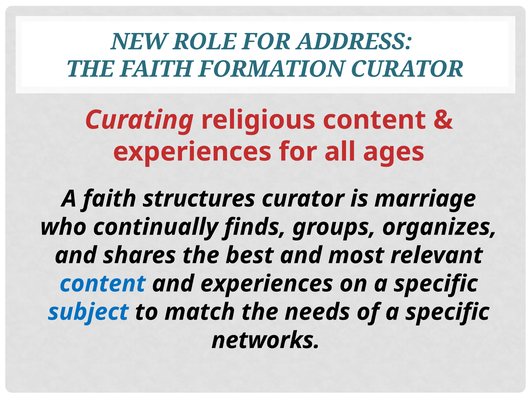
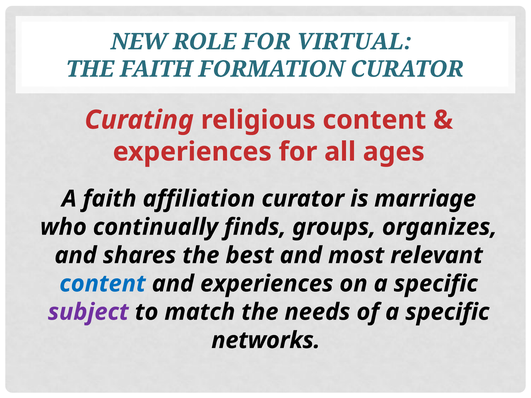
ADDRESS: ADDRESS -> VIRTUAL (354, 42)
structures: structures -> affiliation (199, 199)
subject colour: blue -> purple (88, 312)
